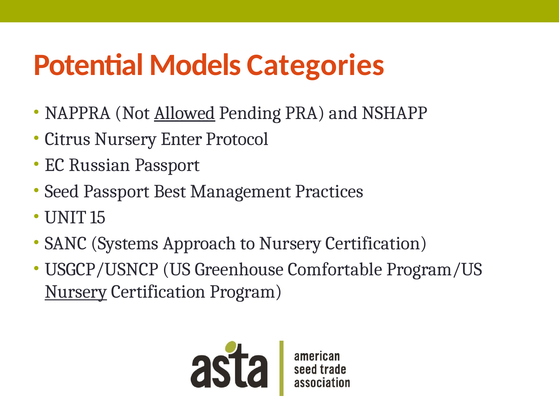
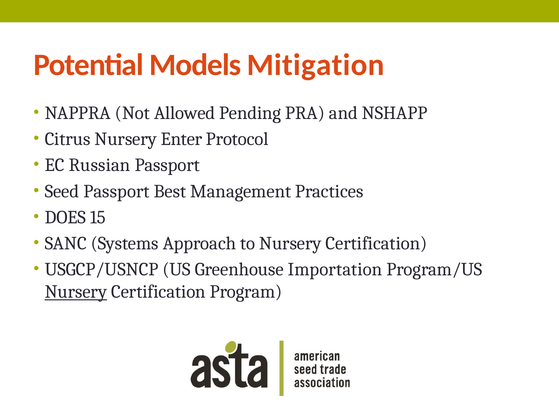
Categories: Categories -> Mitigation (316, 65)
Allowed underline: present -> none (185, 113)
UNIT: UNIT -> DOES (65, 217)
Comfortable: Comfortable -> Importation (335, 270)
